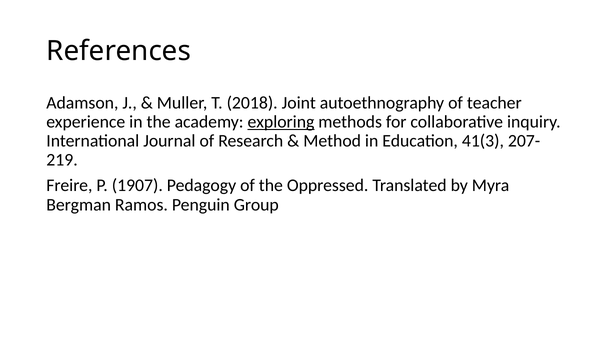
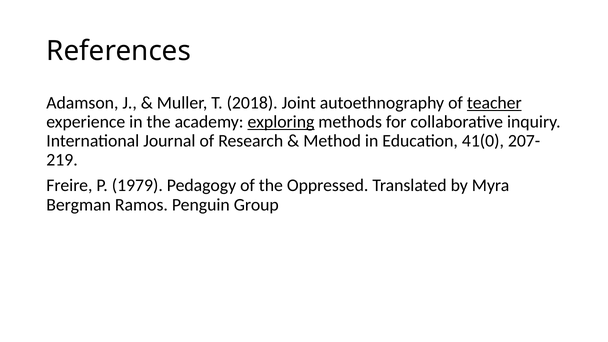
teacher underline: none -> present (494, 103)
41(3: 41(3 -> 41(0 (483, 141)
1907: 1907 -> 1979 (137, 186)
